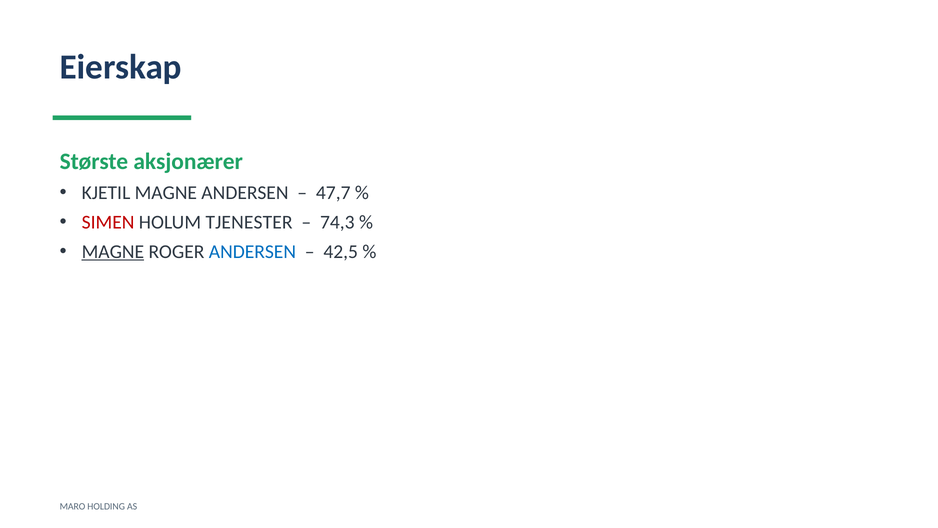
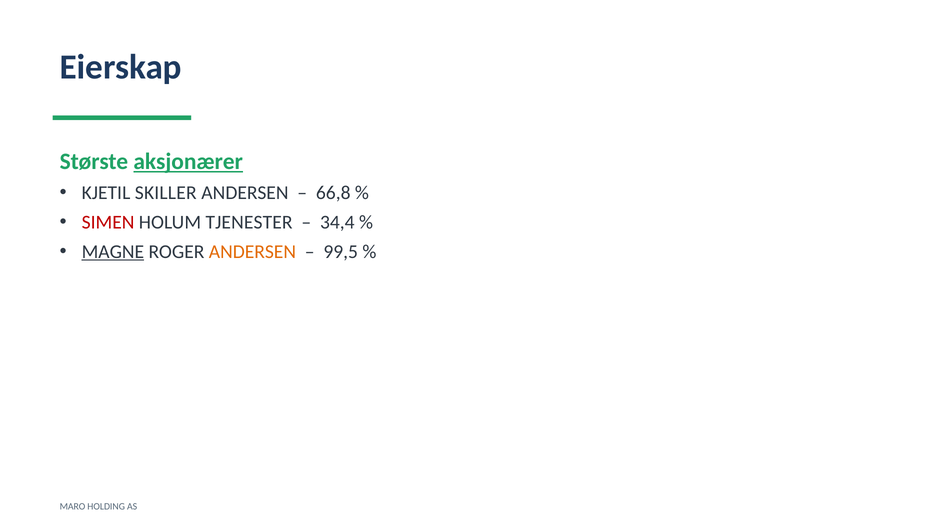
aksjonærer underline: none -> present (188, 161)
KJETIL MAGNE: MAGNE -> SKILLER (166, 193)
47,7: 47,7 -> 66,8 (333, 193)
74,3: 74,3 -> 34,4 (337, 222)
ANDERSEN colour: blue -> orange (252, 252)
42,5: 42,5 -> 99,5 (341, 252)
